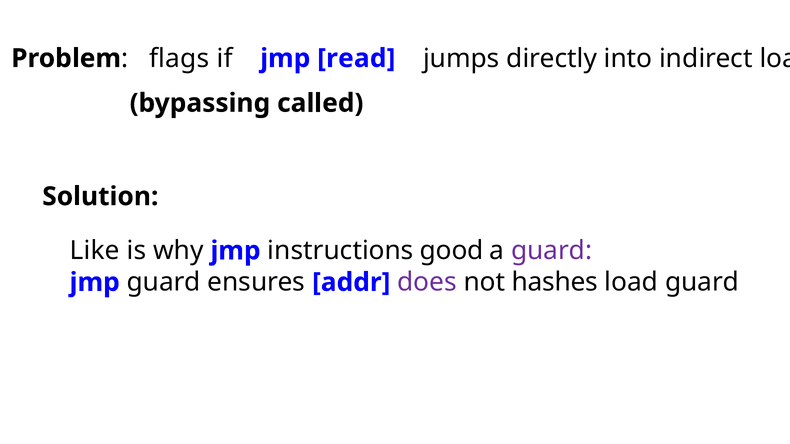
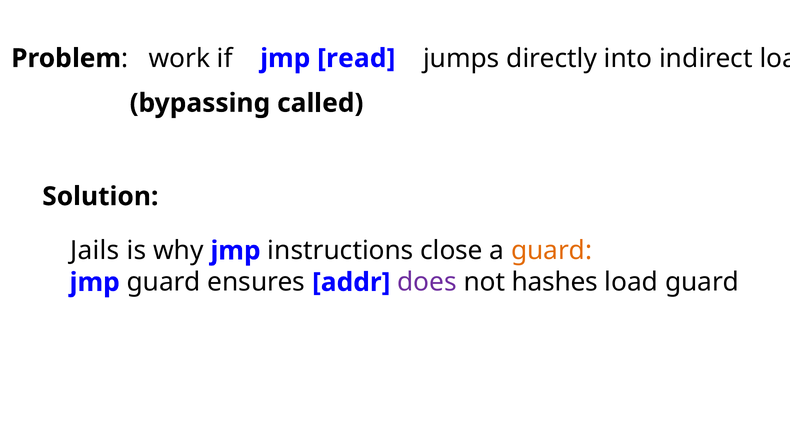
flags: flags -> work (179, 58)
Like: Like -> Jails (95, 251)
good: good -> close (452, 251)
guard colour: purple -> orange (552, 251)
